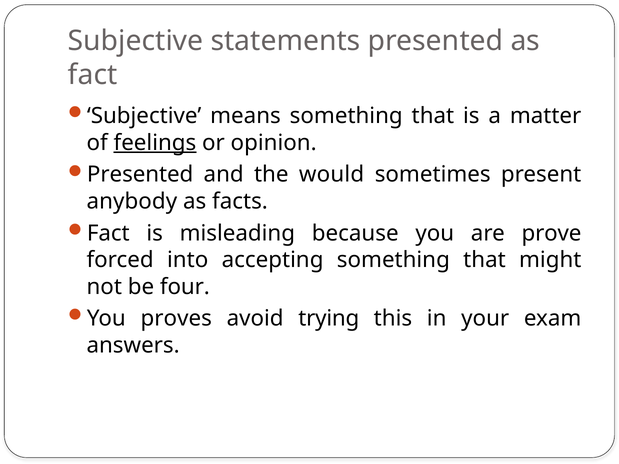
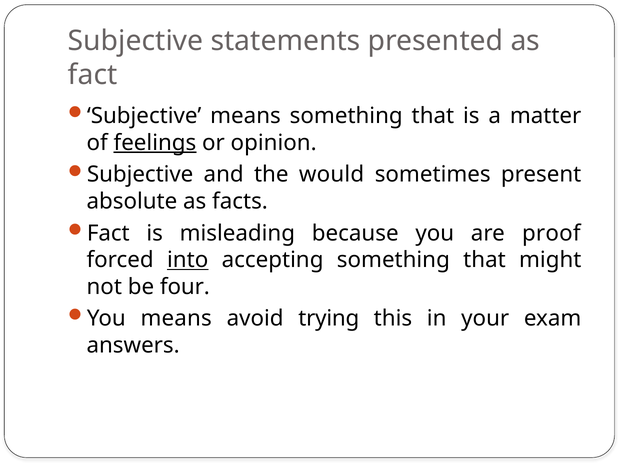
Presented: Presented -> Subjective (140, 175)
anybody: anybody -> absolute (132, 201)
prove: prove -> proof (551, 233)
into underline: none -> present (188, 260)
You proves: proves -> means (176, 319)
